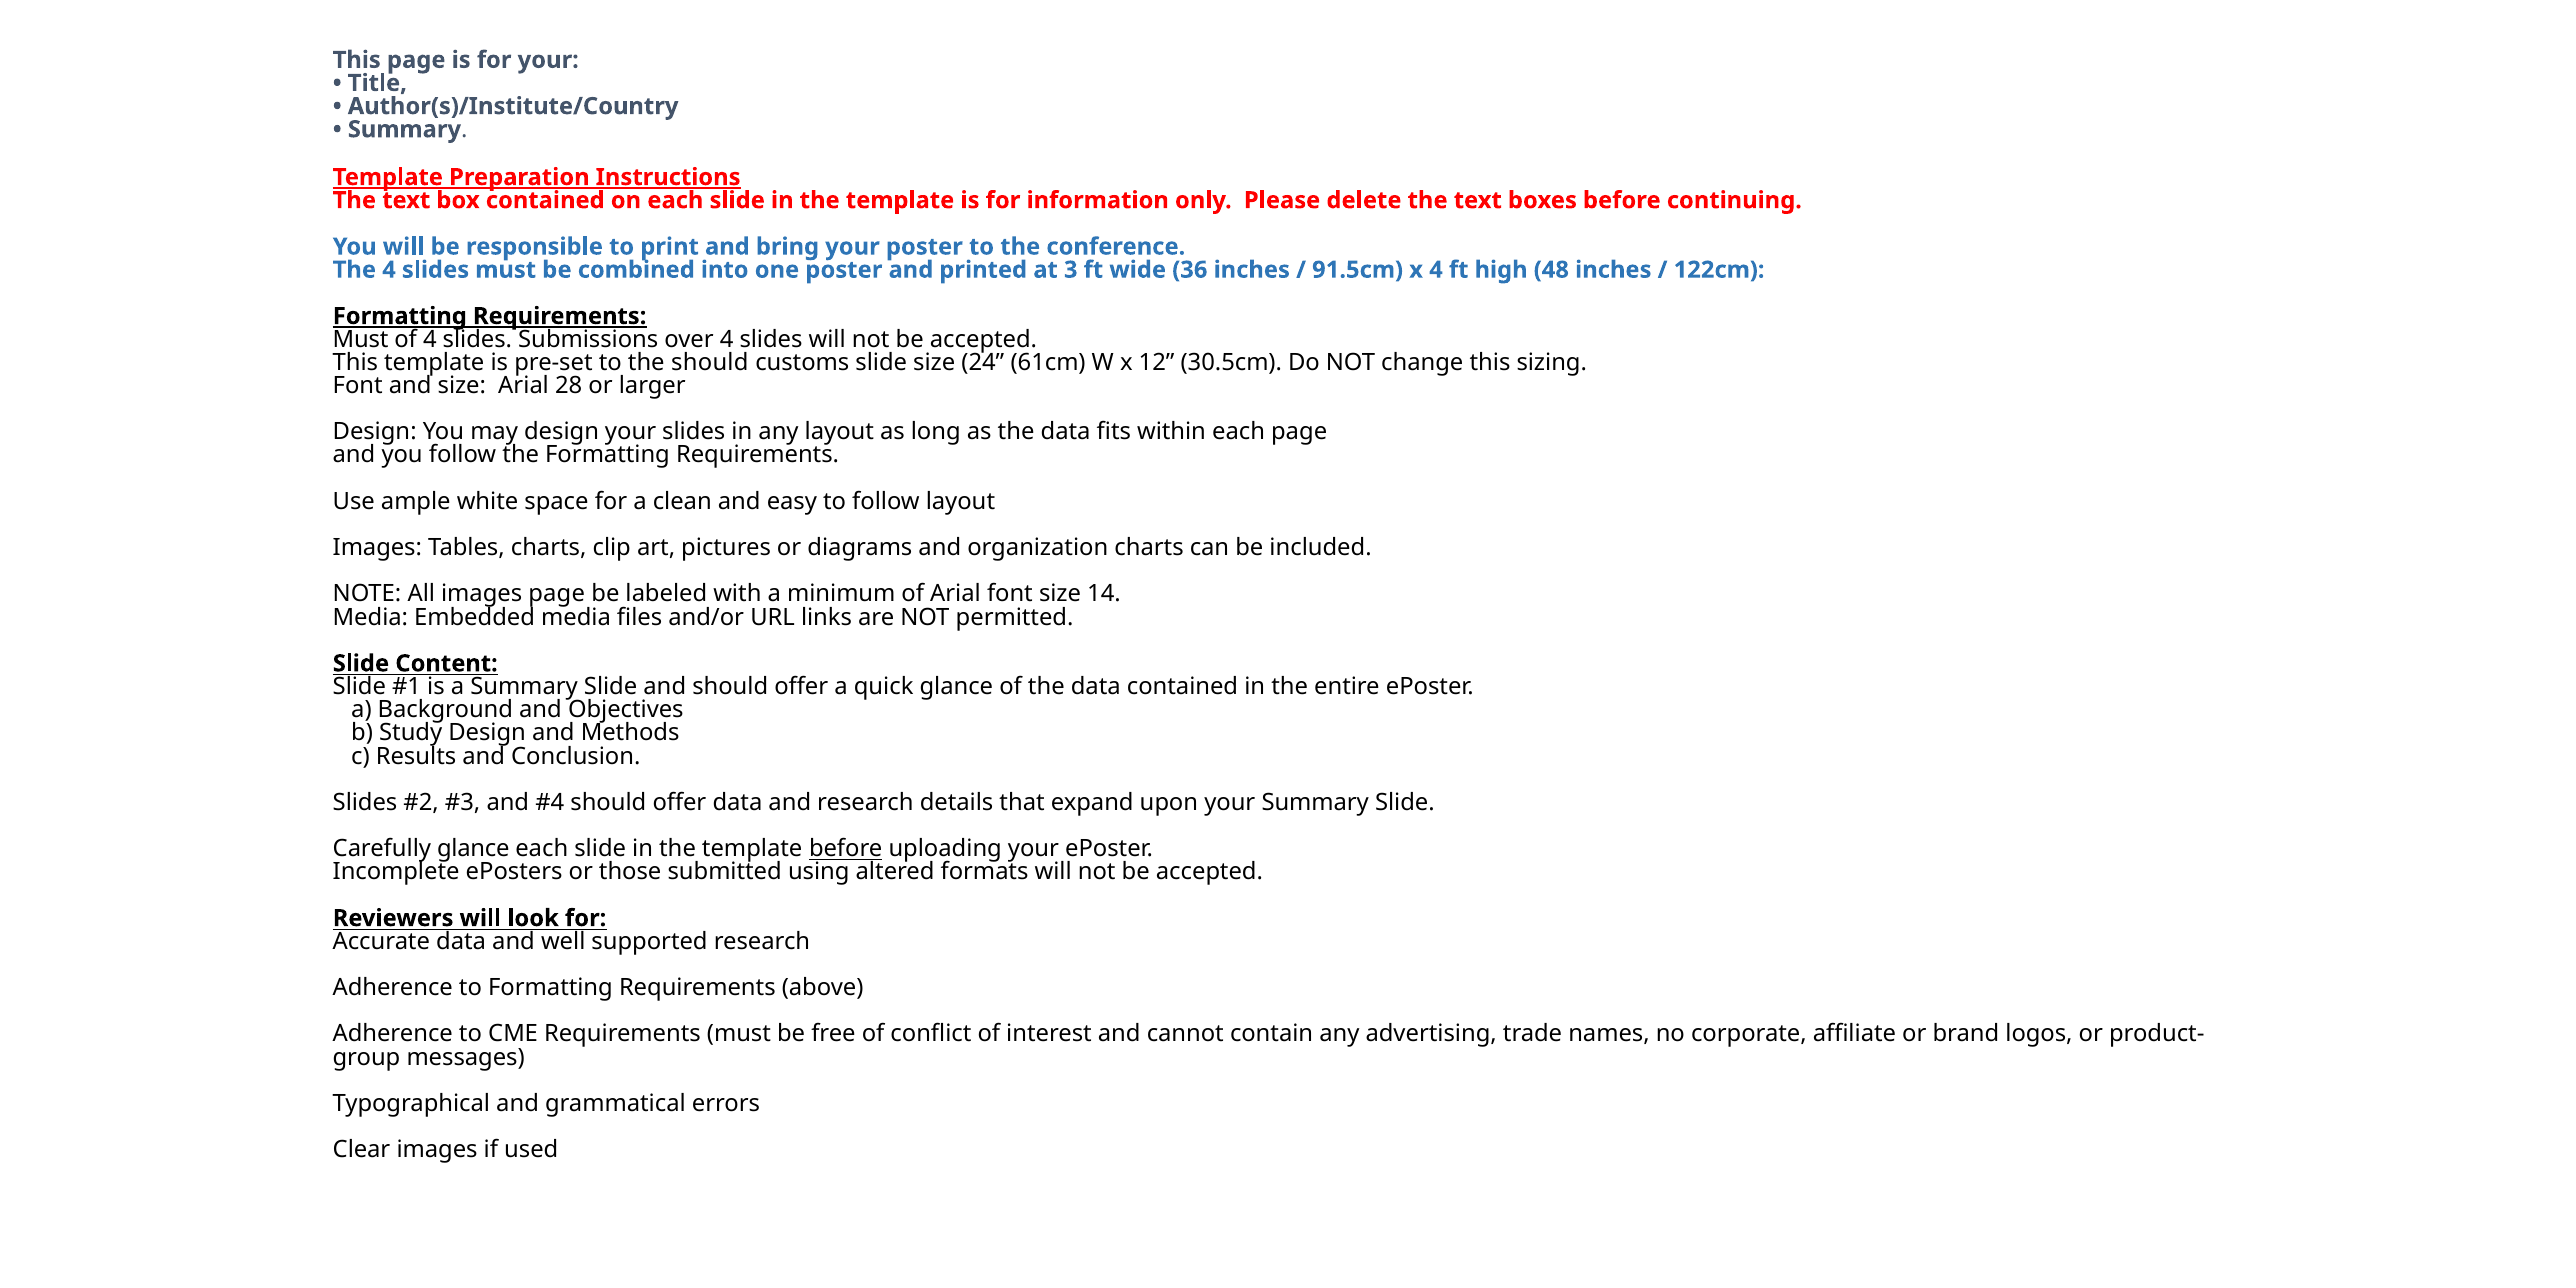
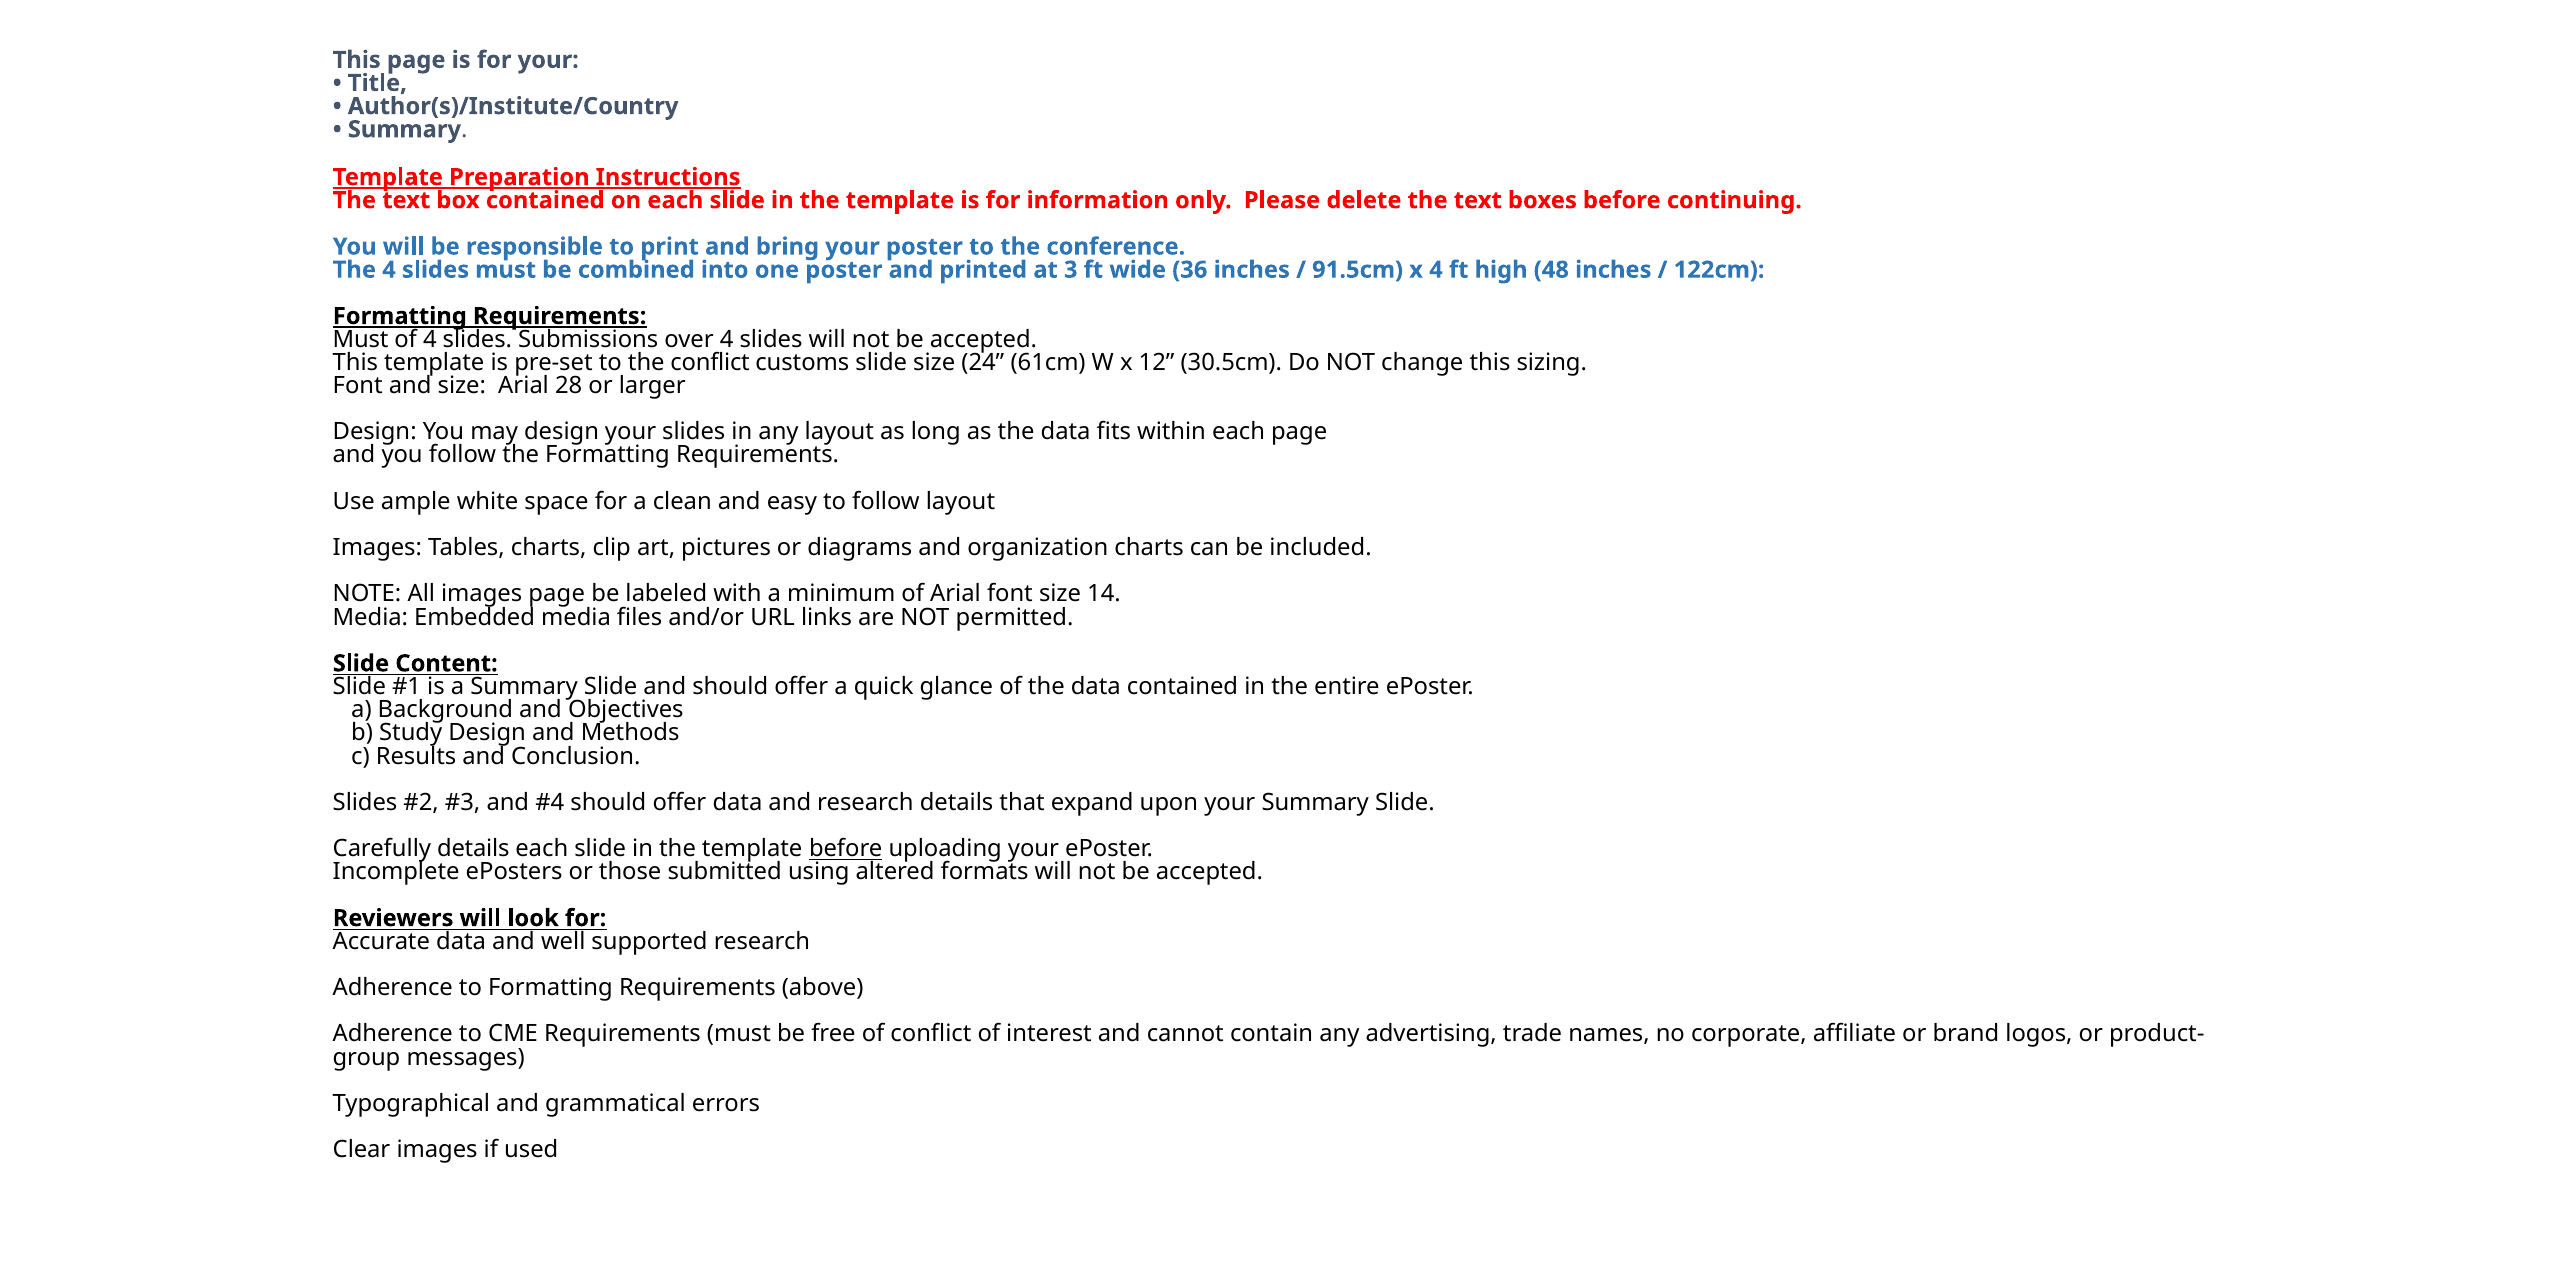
the should: should -> conflict (710, 362)
Carefully glance: glance -> details (473, 849)
